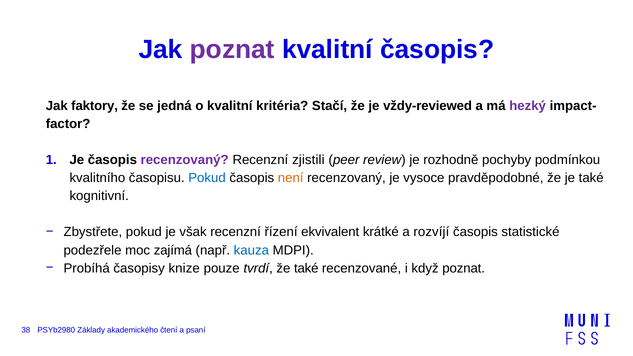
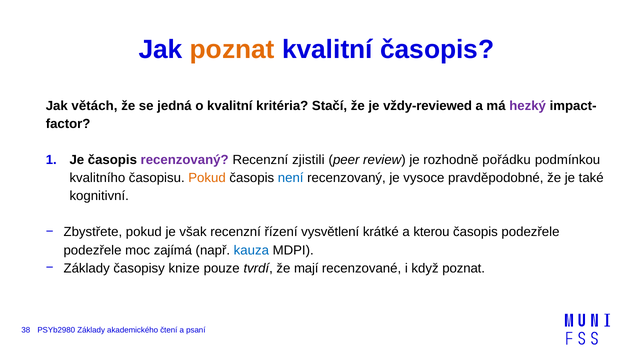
poznat colour: purple -> orange (232, 50)
faktory: faktory -> větách (94, 106)
pochyby: pochyby -> pořádku (507, 160)
Pokud colour: blue -> orange (207, 178)
není colour: orange -> blue (291, 178)
ekvivalent: ekvivalent -> vysvětlení (330, 232)
rozvíjí: rozvíjí -> kterou (431, 232)
časopis statistické: statistické -> podezřele (530, 232)
Probíhá: Probíhá -> Základy (87, 268)
že také: také -> mají (306, 268)
